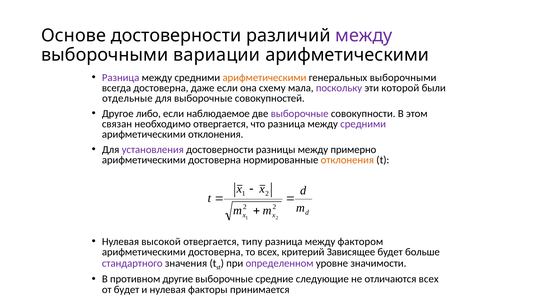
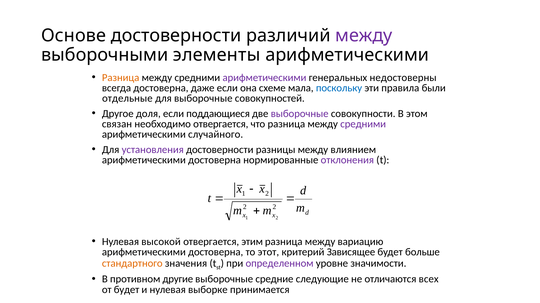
вариации: вариации -> элементы (217, 55)
Разница colour: purple -> orange (121, 78)
арифметическими colour: orange -> purple (264, 78)
генеральных выборочными: выборочными -> недостоверны (403, 78)
схему: схему -> схеме (272, 88)
поскольку colour: purple -> blue (339, 88)
которой: которой -> правила (400, 88)
либо: либо -> доля (148, 114)
наблюдаемое: наблюдаемое -> поддающиеся (218, 114)
арифметическими отклонения: отклонения -> случайного (216, 135)
примерно: примерно -> влиянием (353, 150)
отклонения colour: orange -> purple (347, 160)
типу: типу -> этим (252, 242)
фактором: фактором -> вариацию (360, 242)
то всех: всех -> этот (268, 253)
стандартного colour: purple -> orange (132, 264)
факторы: факторы -> выборке (208, 290)
